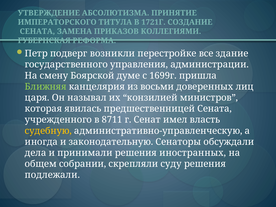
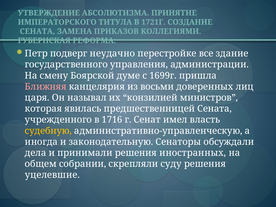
возникли: возникли -> неудачно (112, 54)
Ближняя colour: light green -> pink (46, 87)
8711: 8711 -> 1716 (112, 120)
подлежали: подлежали -> уцелевшие (52, 175)
